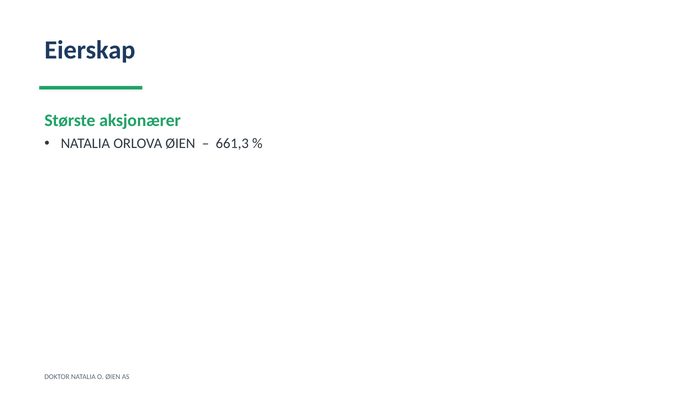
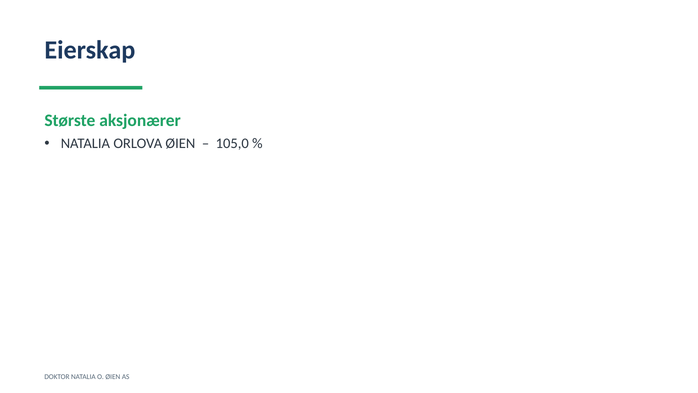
661,3: 661,3 -> 105,0 (232, 144)
